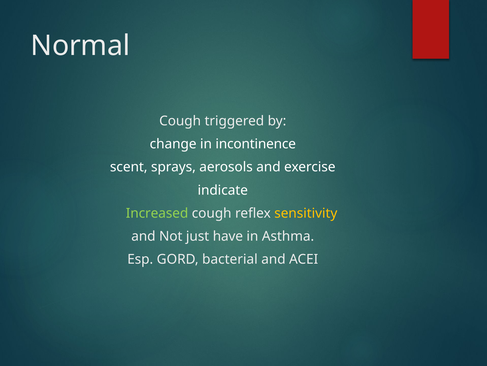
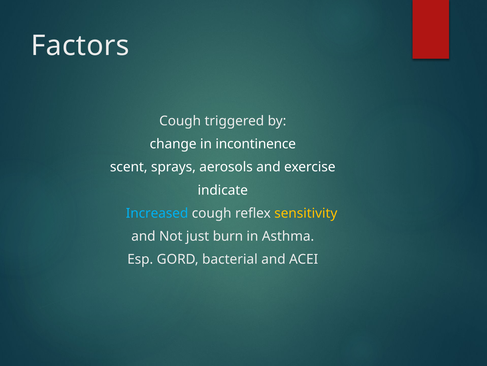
Normal: Normal -> Factors (80, 46)
Increased colour: light green -> light blue (157, 213)
have: have -> burn (228, 236)
